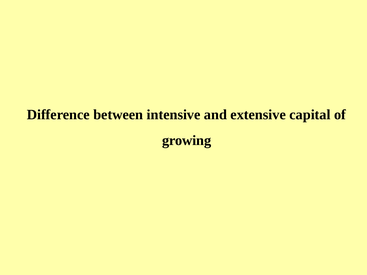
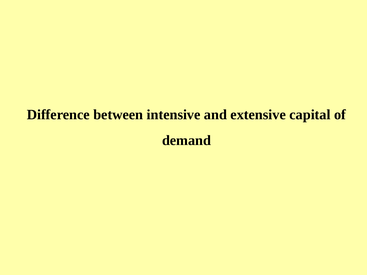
growing: growing -> demand (187, 140)
